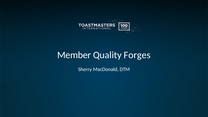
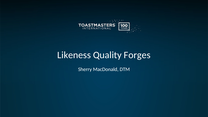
Member: Member -> Likeness (74, 55)
